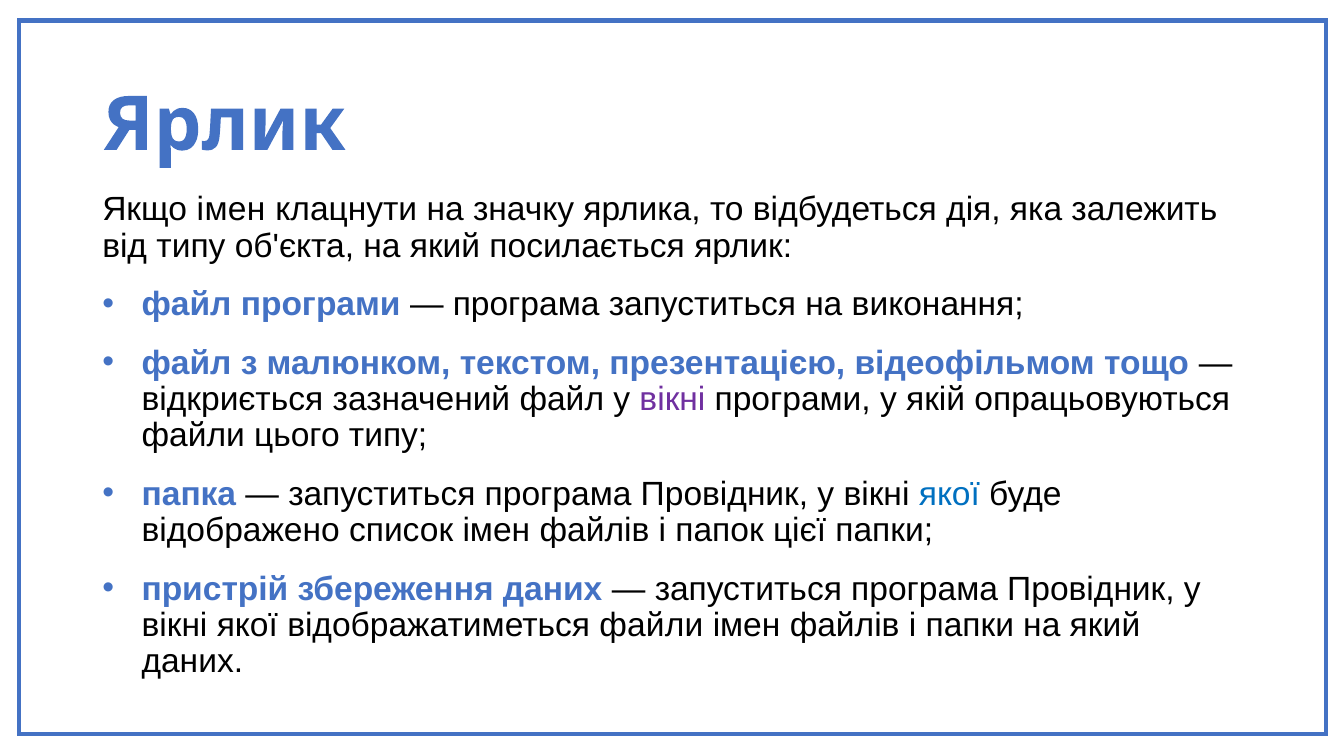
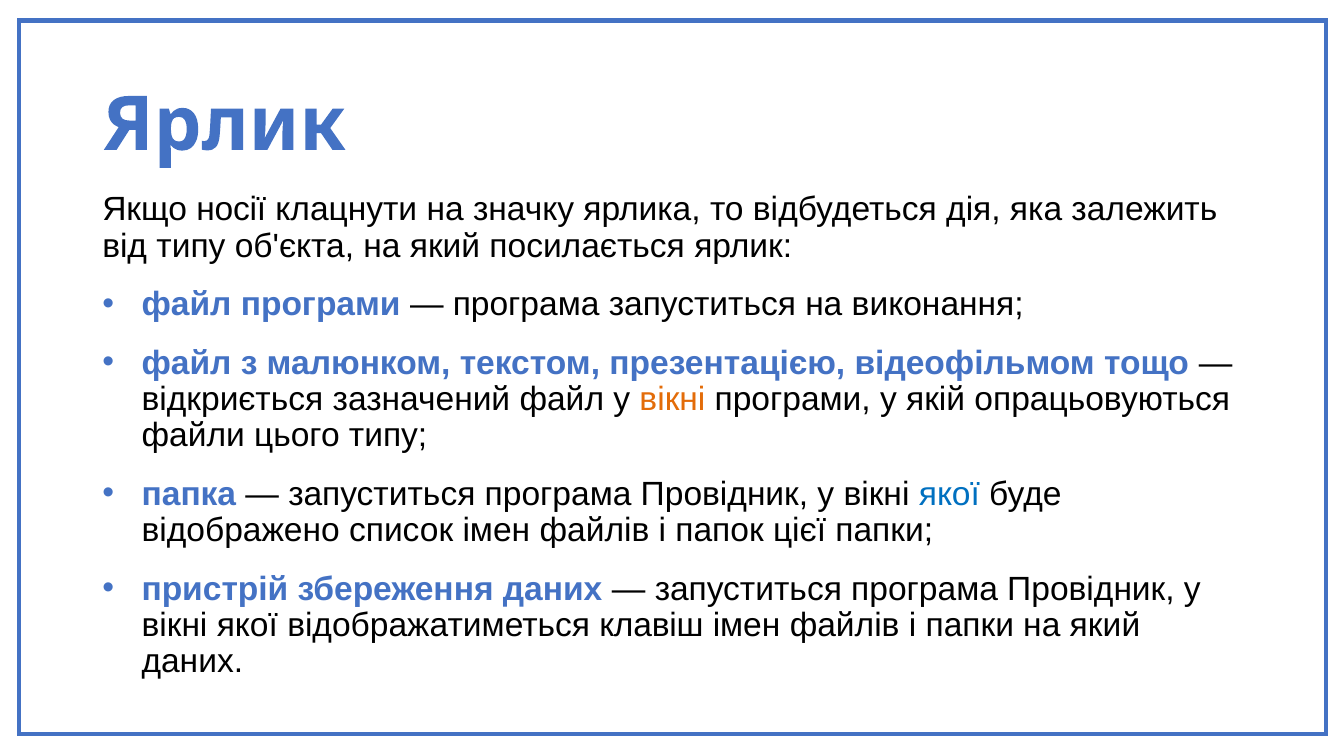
Якщо імен: імен -> носії (231, 210)
вікні colour: purple -> orange (672, 399)
відображатиметься файли: файли -> клавіш (651, 625)
